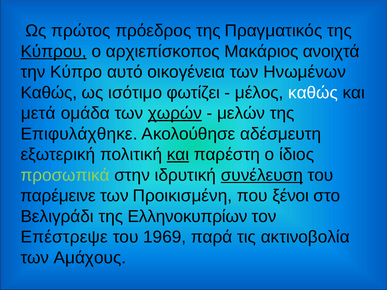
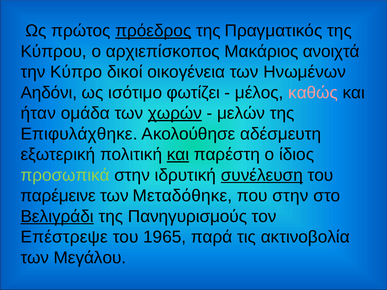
πρόεδρος underline: none -> present (153, 31)
Κύπρου underline: present -> none (54, 51)
αυτό: αυτό -> δικοί (125, 72)
Καθώς: Καθώς -> Αηδόνι (49, 93)
καθώς colour: white -> pink (313, 93)
μετά: μετά -> ήταν (38, 113)
Προικισμένη: Προικισμένη -> Μεταδόθηκε (182, 196)
που ξένοι: ξένοι -> στην (290, 196)
Βελιγράδι underline: none -> present (57, 217)
Ελληνοκυπρίων: Ελληνοκυπρίων -> Πανηγυρισμούς (188, 217)
1969: 1969 -> 1965 (165, 237)
Αμάχους: Αμάχους -> Μεγάλου (90, 258)
